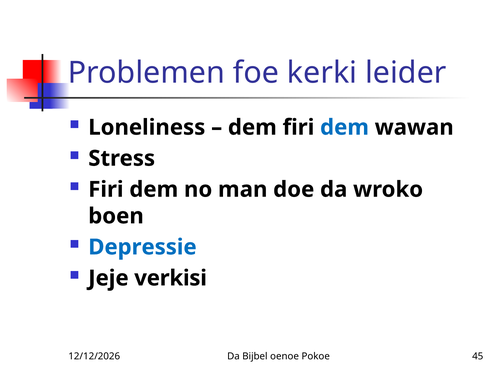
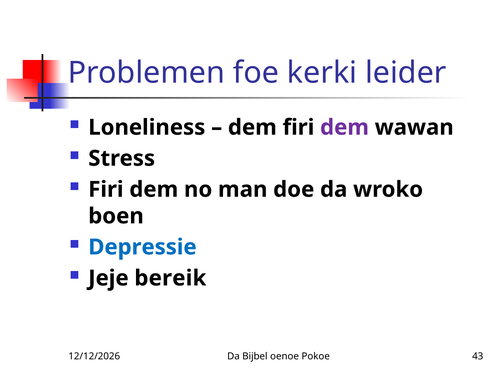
dem colour: blue -> purple (345, 127)
verkisi: verkisi -> bereik (170, 278)
45: 45 -> 43 (478, 356)
